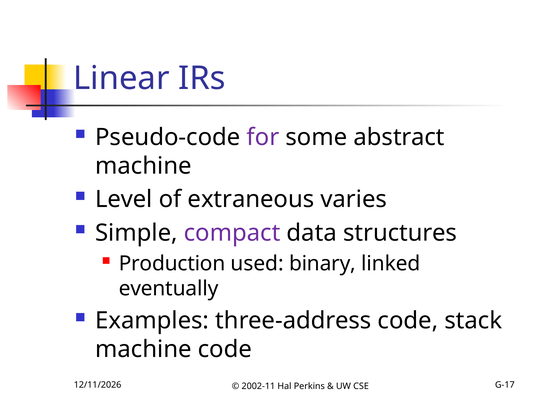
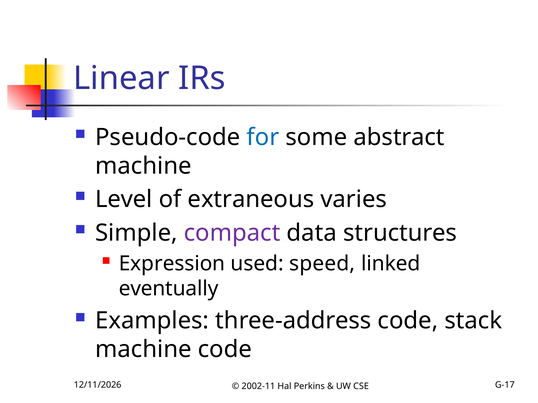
for colour: purple -> blue (263, 137)
Production: Production -> Expression (172, 264)
binary: binary -> speed (322, 264)
